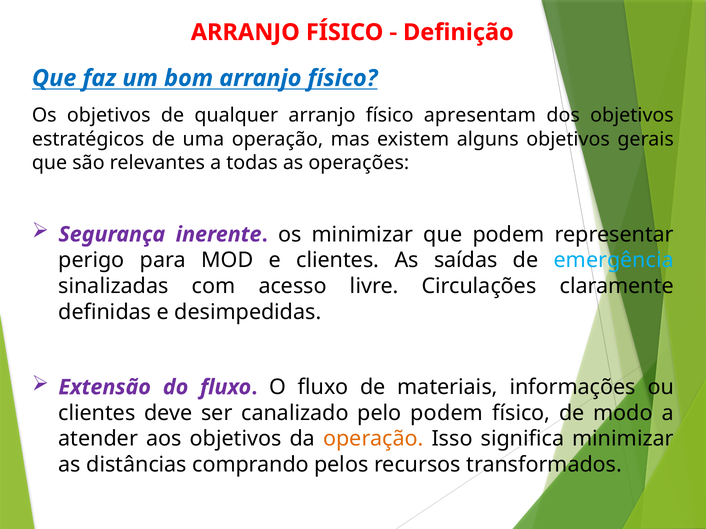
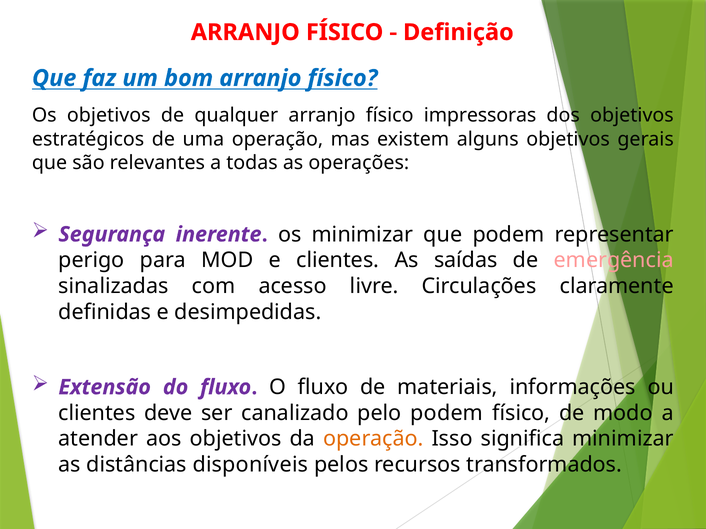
apresentam: apresentam -> impressoras (480, 116)
emergência colour: light blue -> pink (614, 260)
comprando: comprando -> disponíveis (250, 465)
